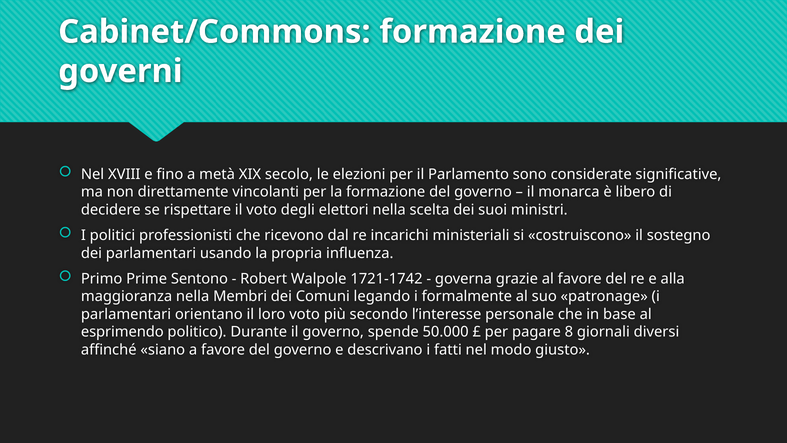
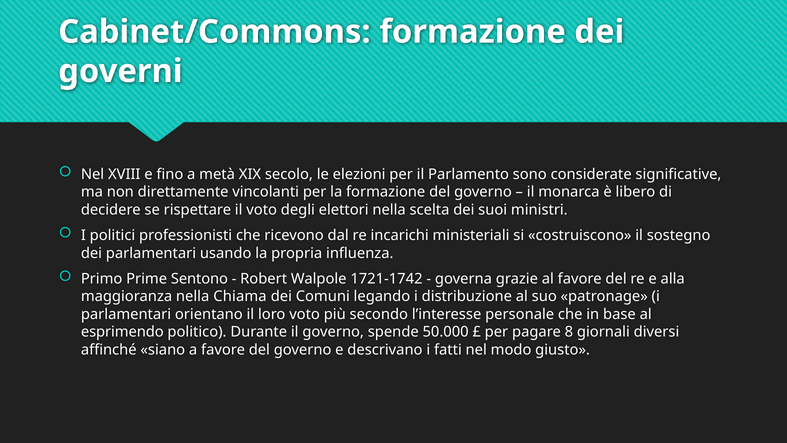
Membri: Membri -> Chiama (240, 296)
formalmente: formalmente -> distribuzione (467, 296)
